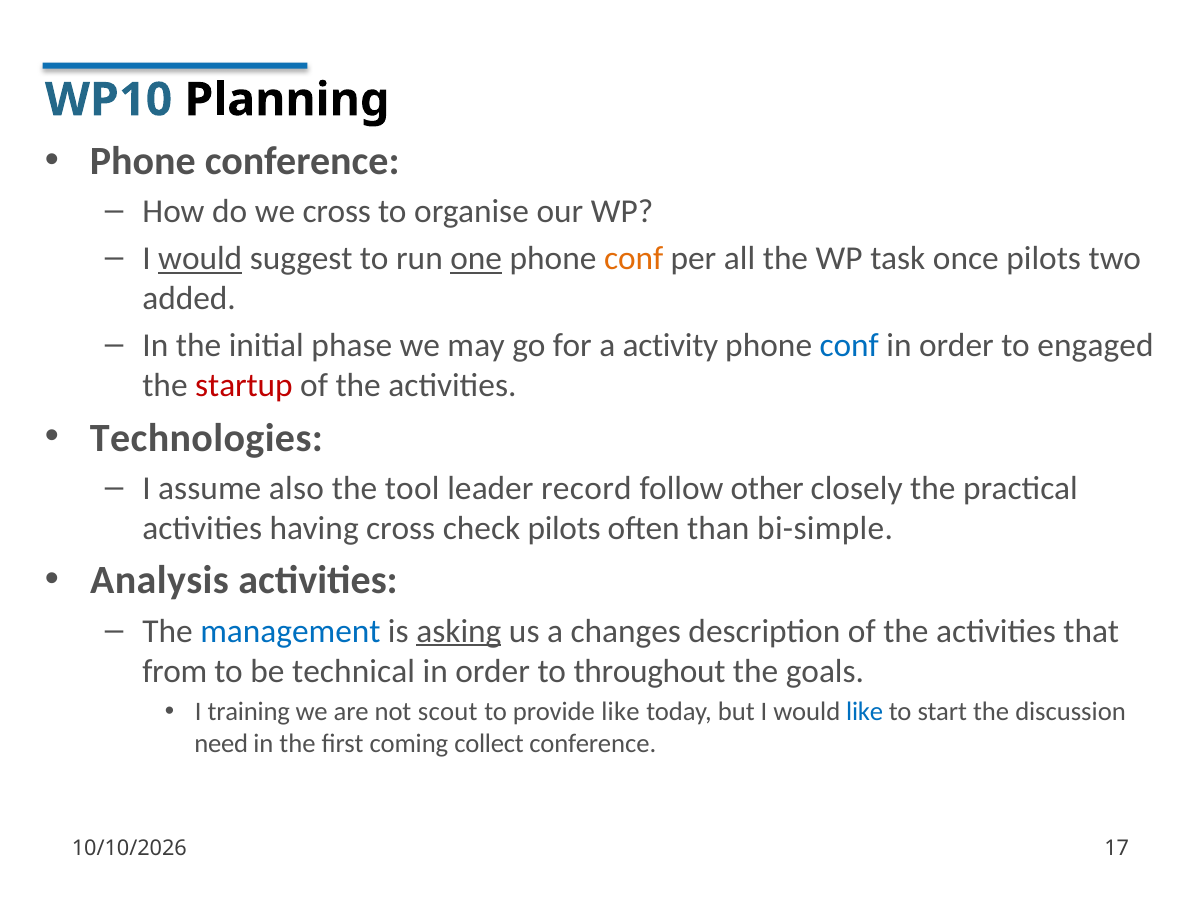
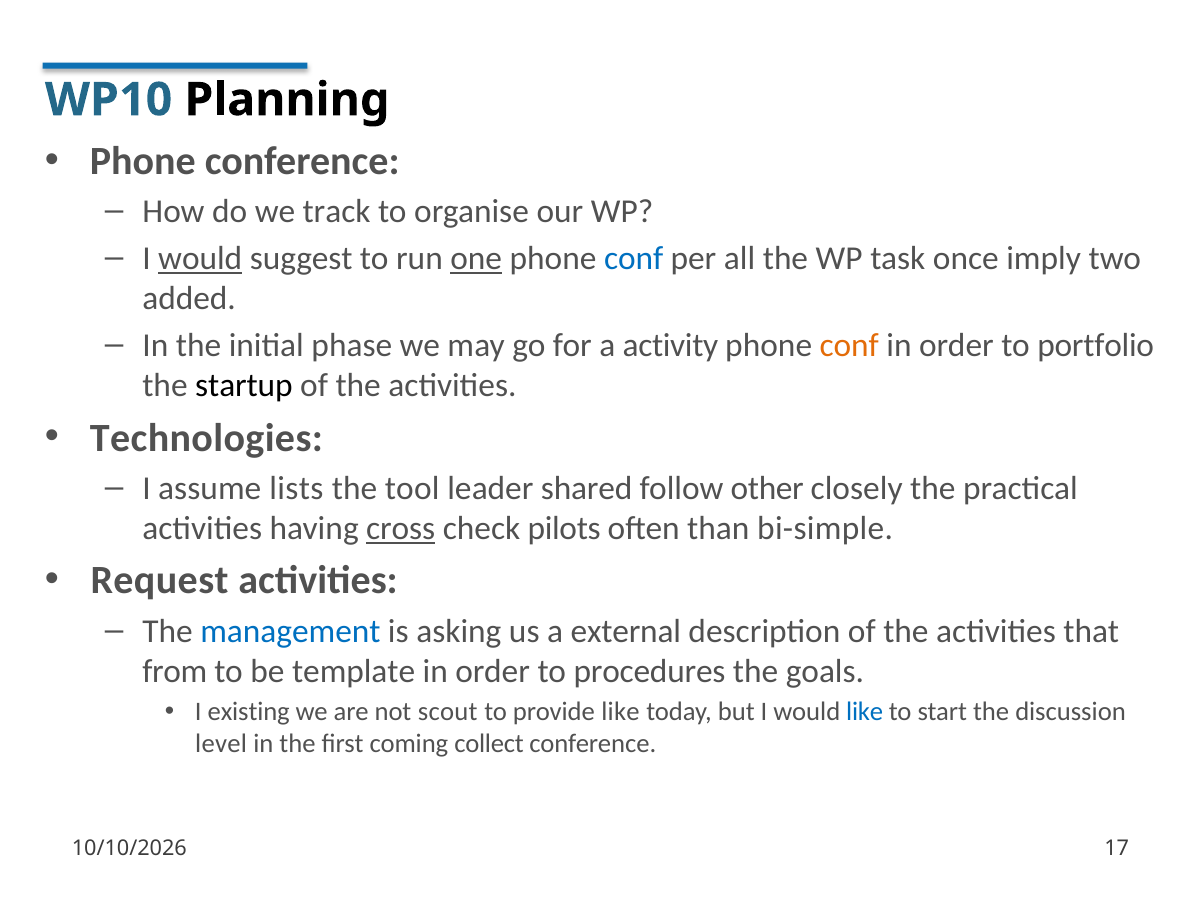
we cross: cross -> track (337, 212)
conf colour: orange -> blue (634, 258)
once pilots: pilots -> imply (1044, 258)
conf colour: blue -> orange (849, 345)
engaged: engaged -> portfolio (1096, 345)
startup colour: red -> black (244, 385)
also: also -> lists (296, 488)
record: record -> shared (587, 488)
cross underline: none -> present (401, 528)
Analysis: Analysis -> Request (159, 581)
asking underline: present -> none (459, 631)
changes: changes -> external (626, 631)
technical: technical -> template (354, 671)
throughout: throughout -> procedures (649, 671)
training: training -> existing (249, 712)
need: need -> level (221, 744)
